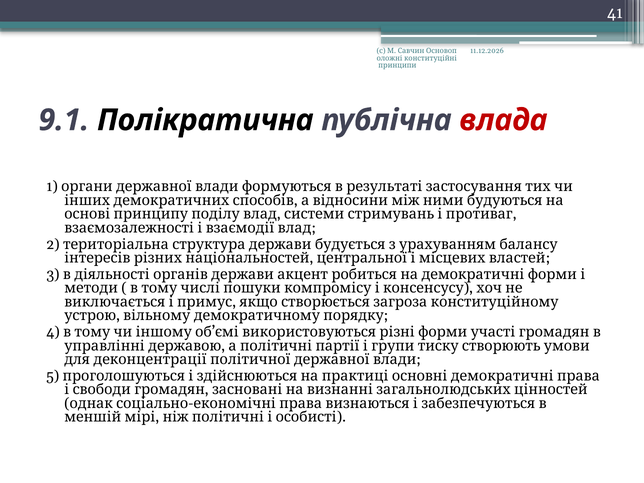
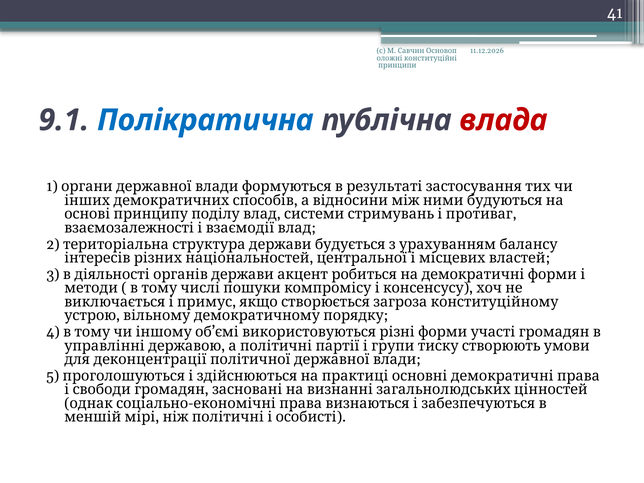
Полікратична colour: black -> blue (205, 120)
